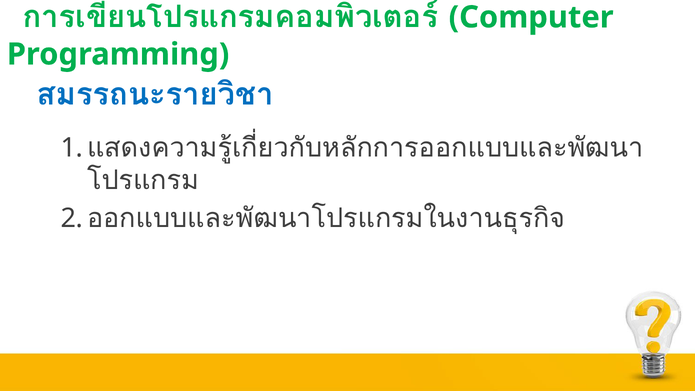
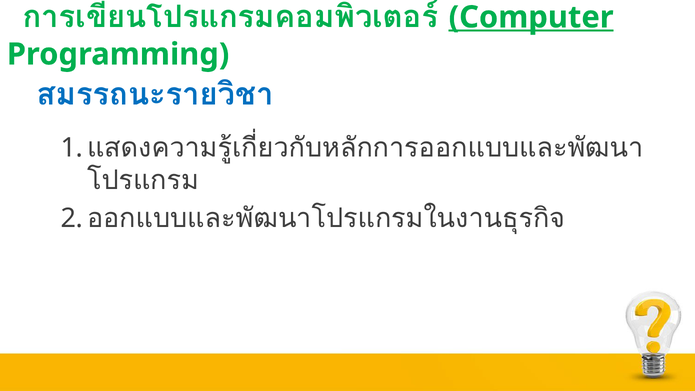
Computer underline: none -> present (531, 17)
